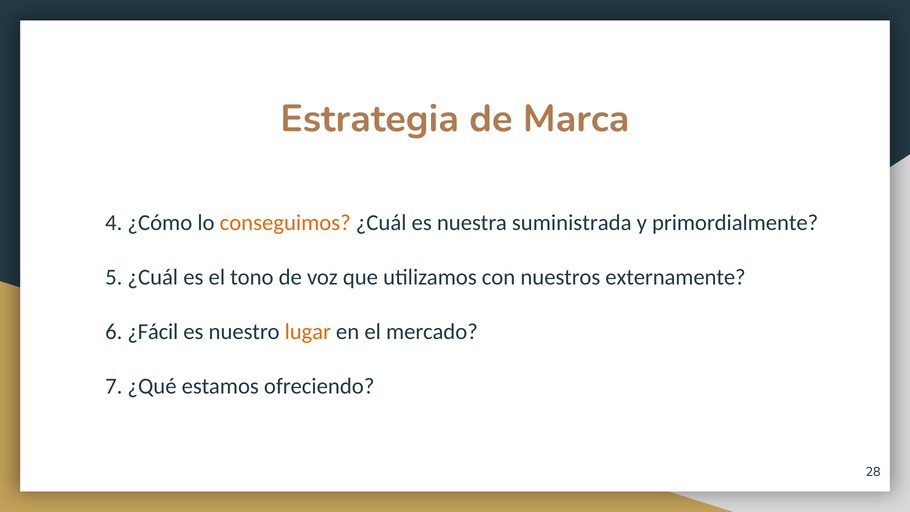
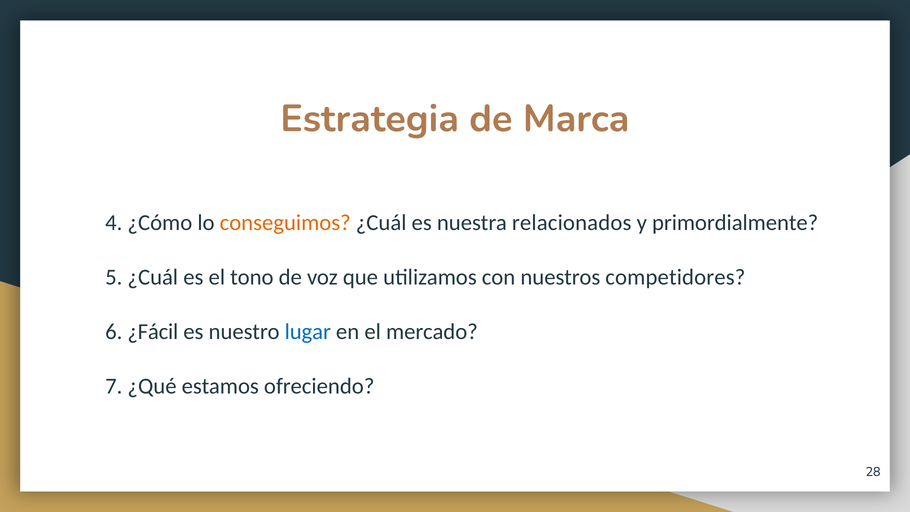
suministrada: suministrada -> relacionados (572, 222)
externamente: externamente -> competidores (675, 277)
lugar colour: orange -> blue (308, 332)
